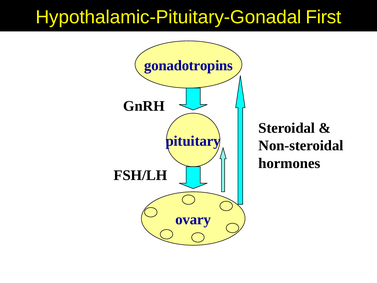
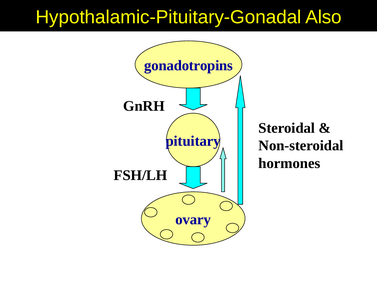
First: First -> Also (323, 17)
